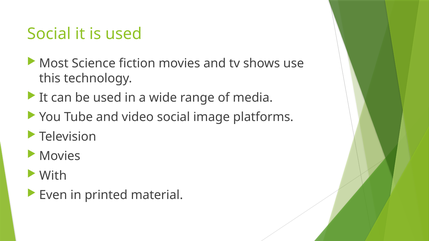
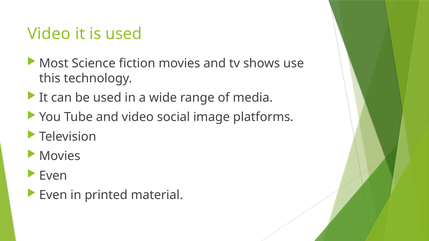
Social: Social -> Video (49, 34)
With: With -> Even (53, 176)
